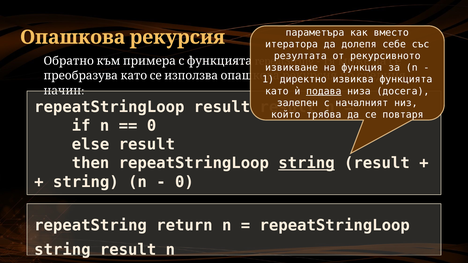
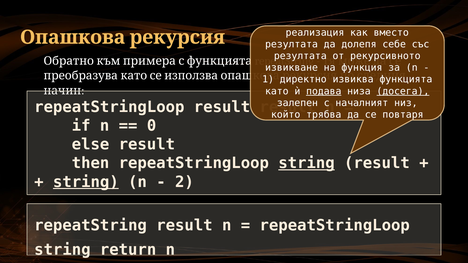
параметъра: параметъра -> реализация (315, 33)
итератора: итератора -> резултата (292, 44)
досега underline: none -> present (403, 91)
string underline: none -> present (86, 182)
0: 0 -> 2 (184, 182)
repeatString return: return -> result (184, 226)
result: result -> return (128, 250)
